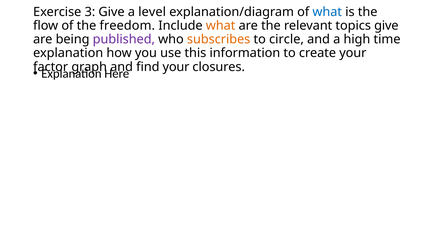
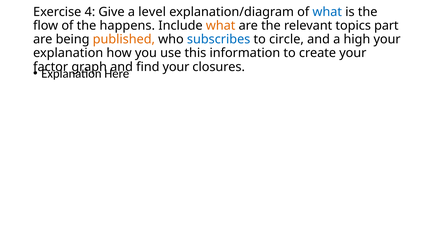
3: 3 -> 4 (90, 12)
freedom: freedom -> happens (127, 26)
topics give: give -> part (386, 26)
published colour: purple -> orange (124, 39)
subscribes colour: orange -> blue (219, 39)
high time: time -> your (387, 39)
